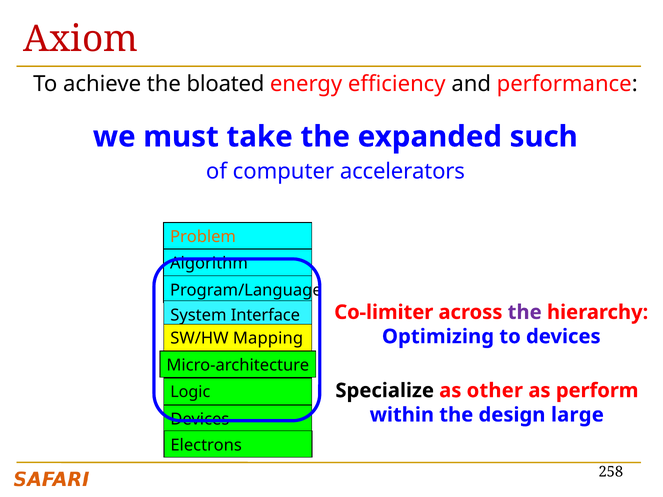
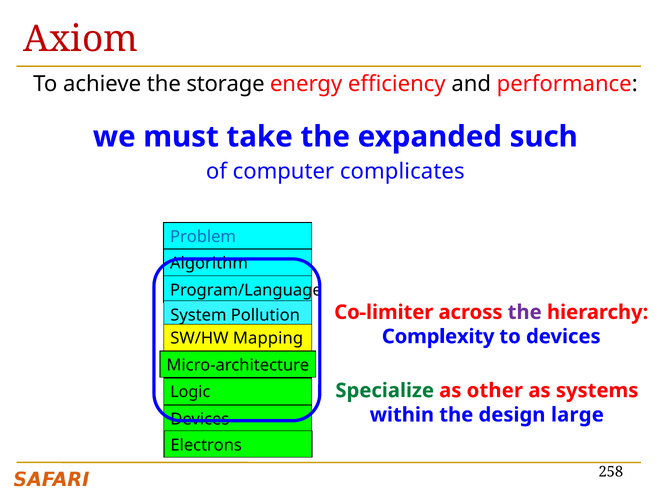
bloated: bloated -> storage (226, 84)
accelerators: accelerators -> complicates (402, 172)
Problem colour: orange -> blue (203, 237)
Interface: Interface -> Pollution (265, 315)
Optimizing: Optimizing -> Complexity (438, 337)
Specialize colour: black -> green (385, 391)
perform: perform -> systems (597, 391)
